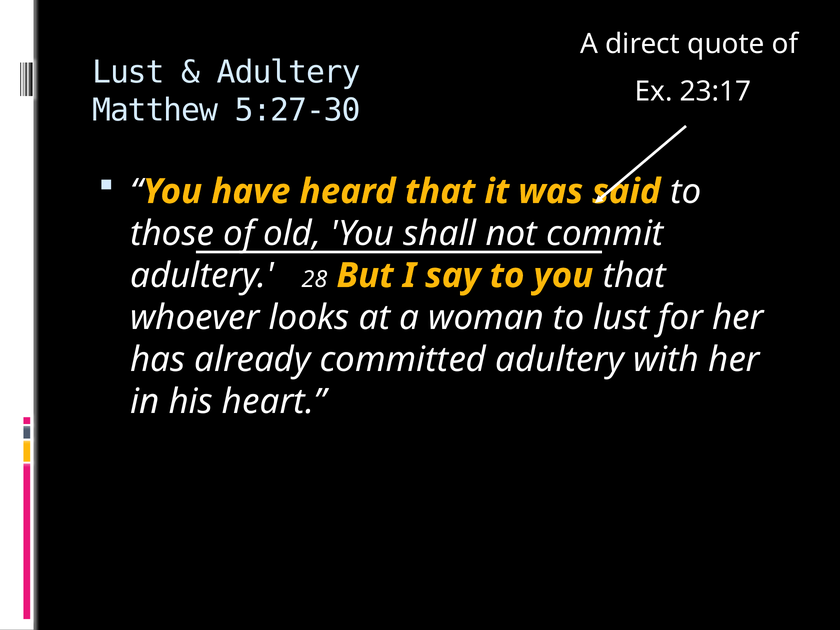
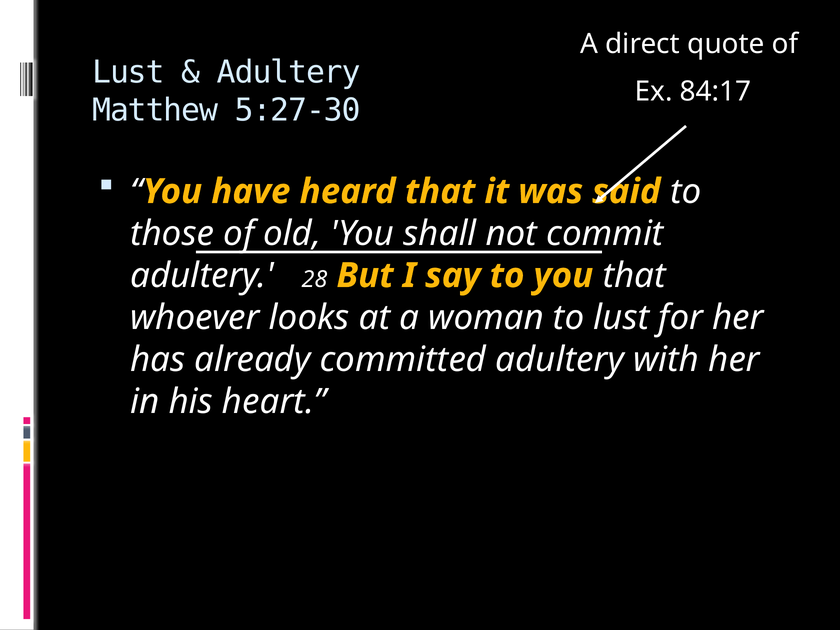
23:17: 23:17 -> 84:17 (716, 91)
